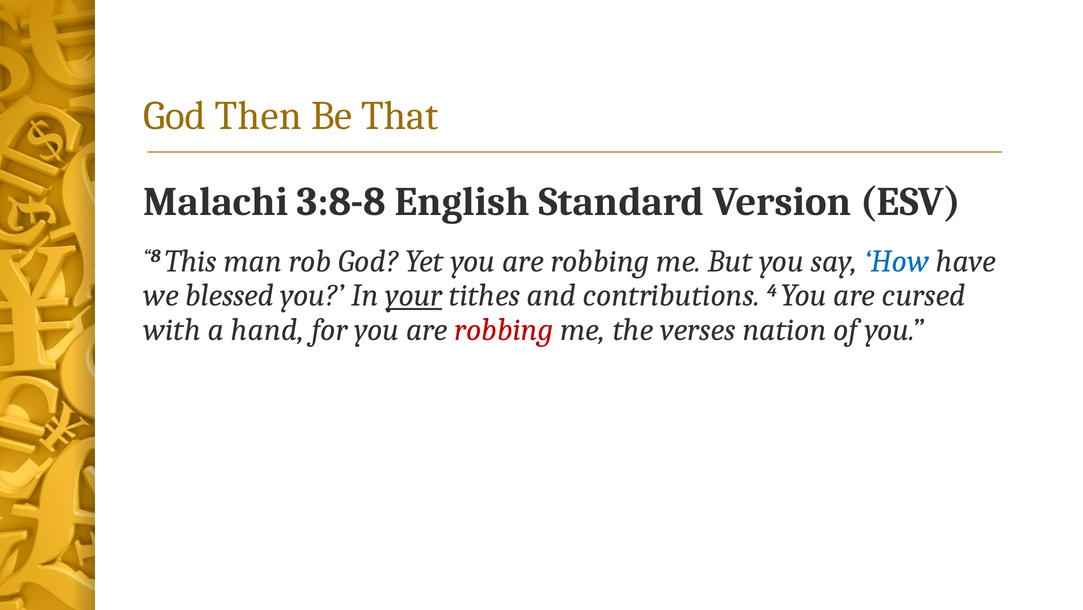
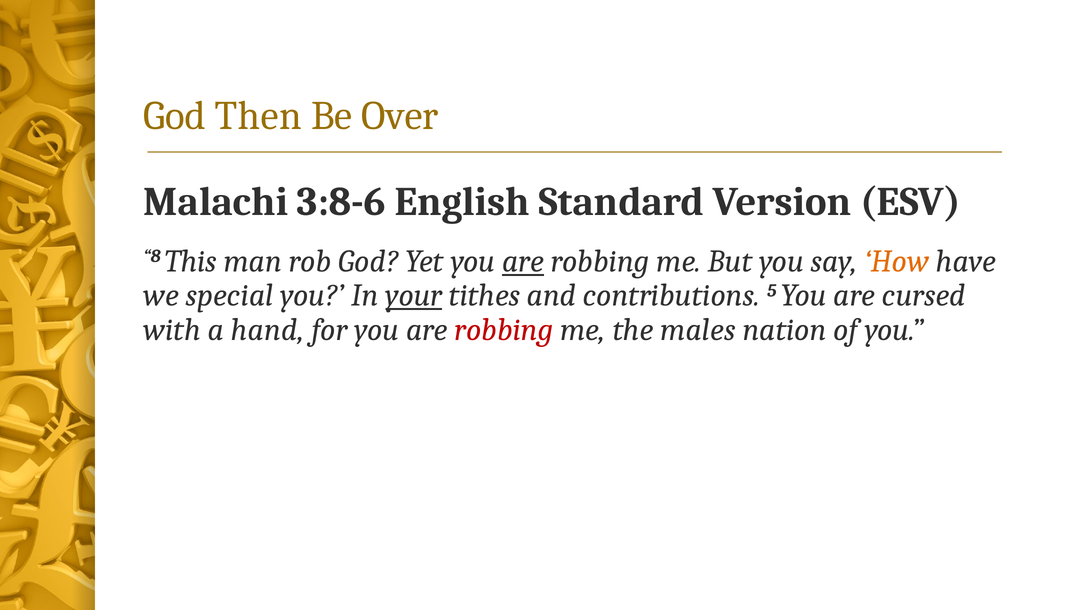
That: That -> Over (400, 116)
3:8-8: 3:8-8 -> 3:8-6 (341, 202)
are underline: none -> present (523, 261)
How colour: blue -> orange (897, 261)
blessed: blessed -> special (230, 295)
4: 4 -> 5 (772, 290)
verses: verses -> males (698, 329)
